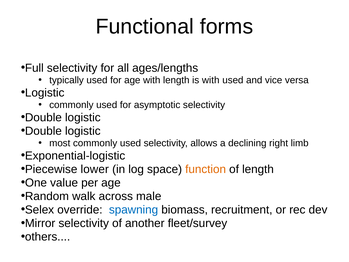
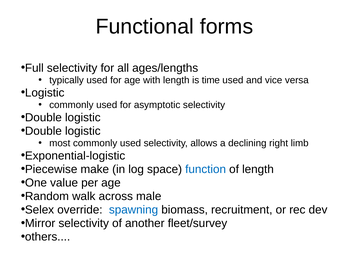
is with: with -> time (211, 80)
lower: lower -> make (95, 169)
function colour: orange -> blue (206, 169)
